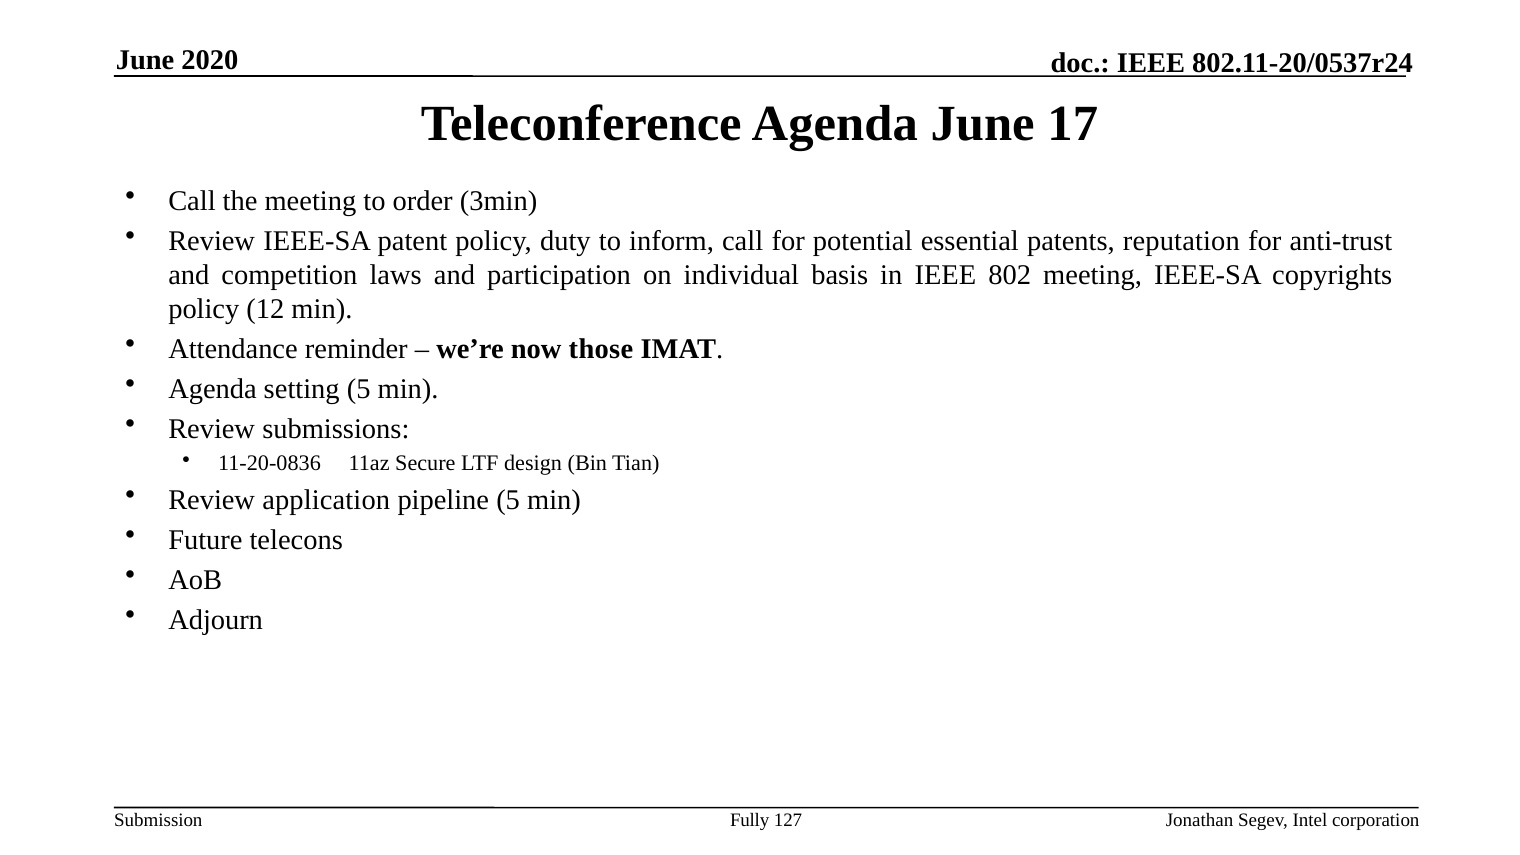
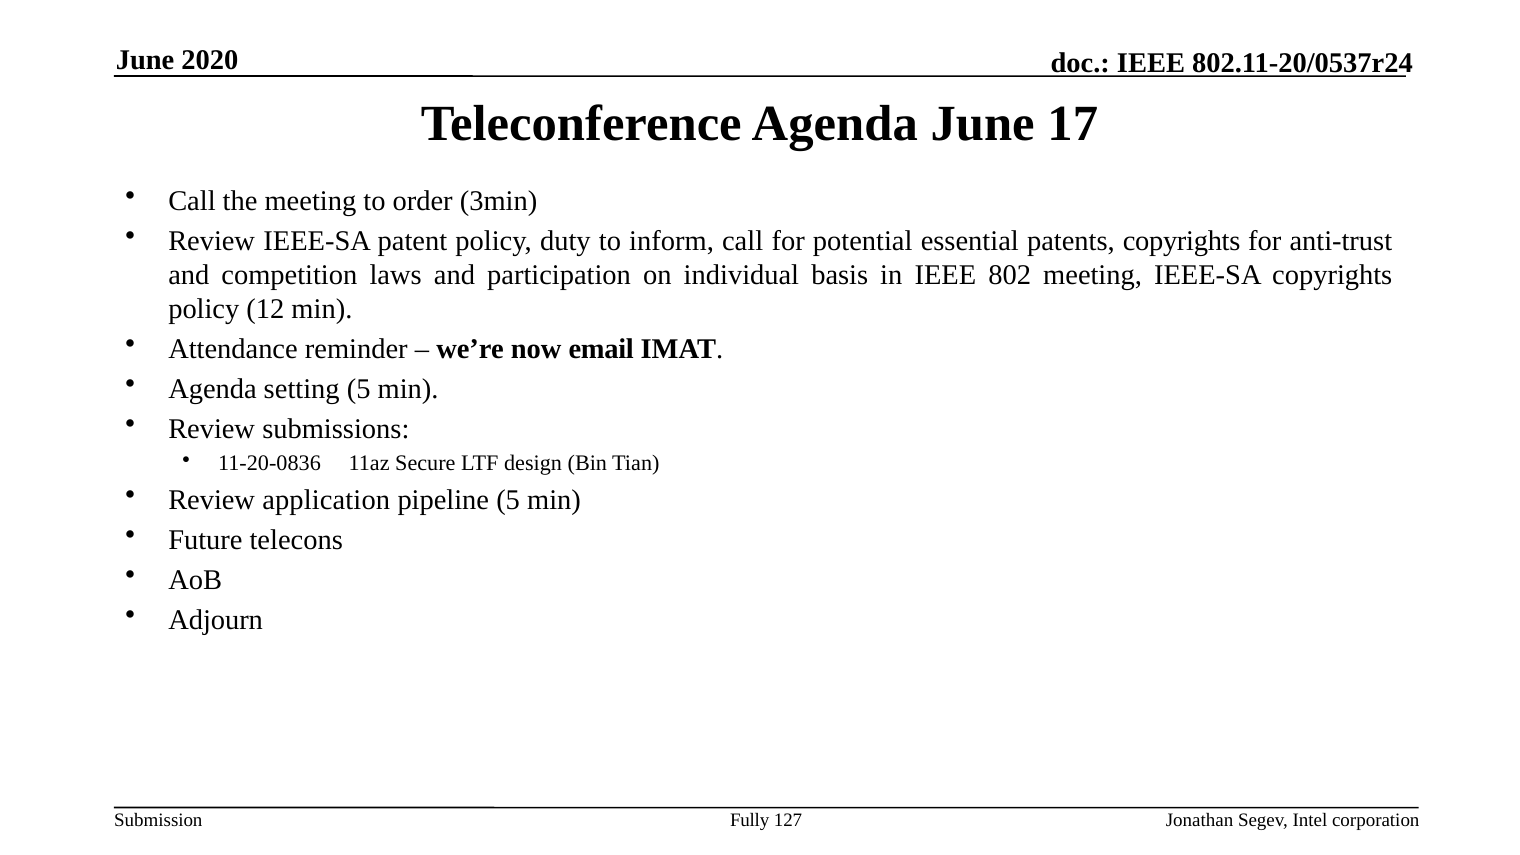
patents reputation: reputation -> copyrights (1182, 241)
those: those -> email (601, 349)
